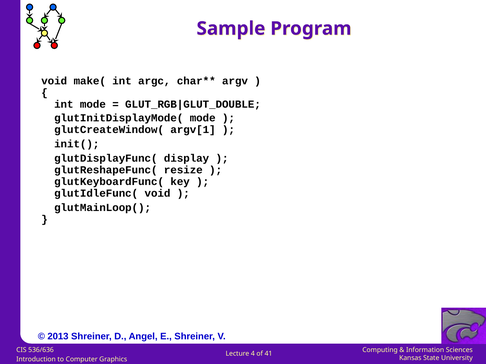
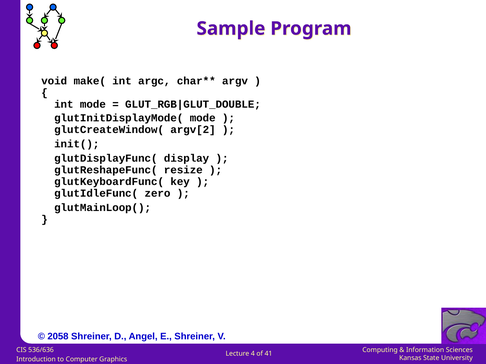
argv[1: argv[1 -> argv[2 (193, 130)
glutIdleFunc( void: void -> zero (157, 194)
2013: 2013 -> 2058 (58, 337)
